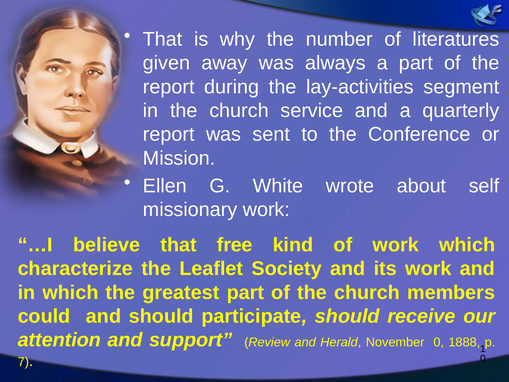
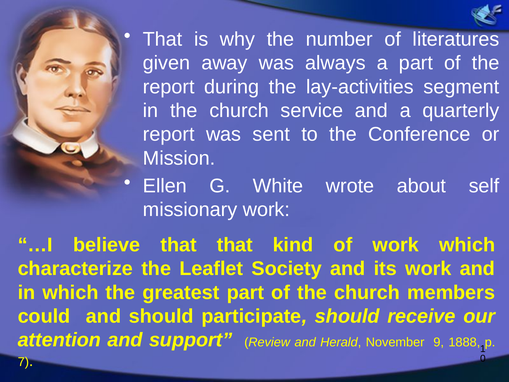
that free: free -> that (235, 245)
November 0: 0 -> 9 (439, 342)
